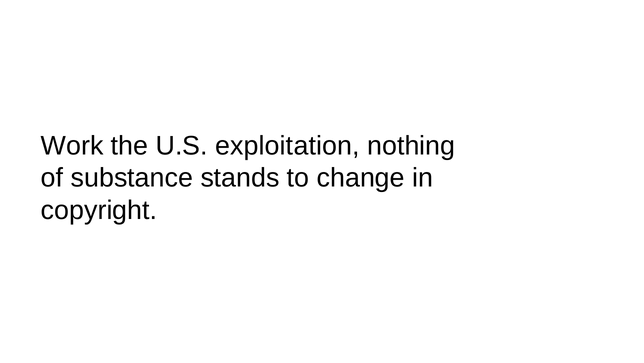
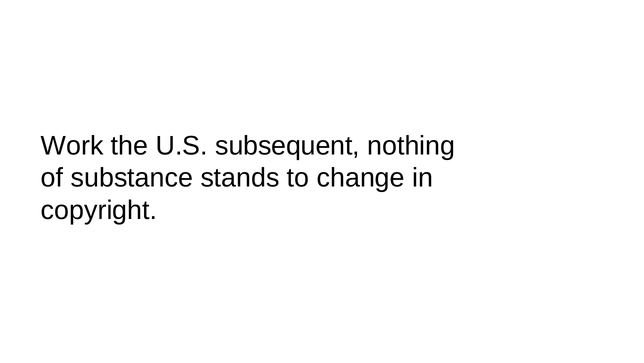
exploitation: exploitation -> subsequent (288, 145)
